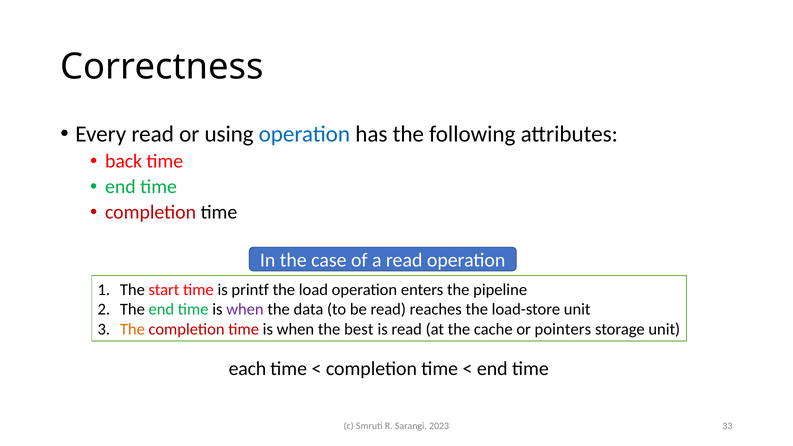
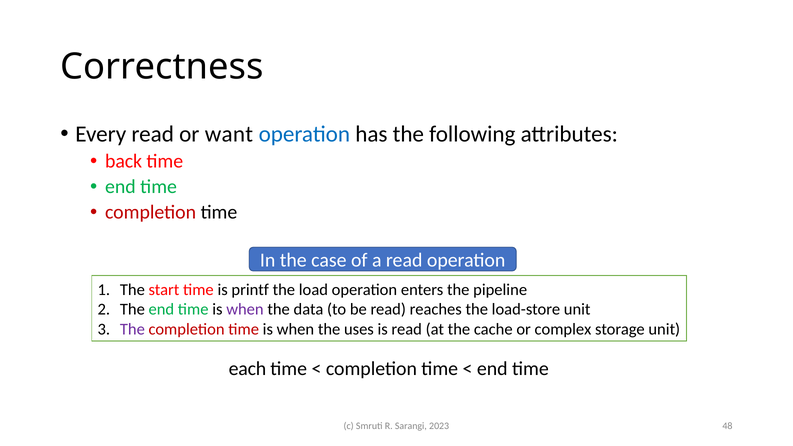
using: using -> want (229, 134)
The colour: orange -> purple (132, 329)
best: best -> uses (359, 329)
pointers: pointers -> complex (563, 329)
33: 33 -> 48 (727, 426)
